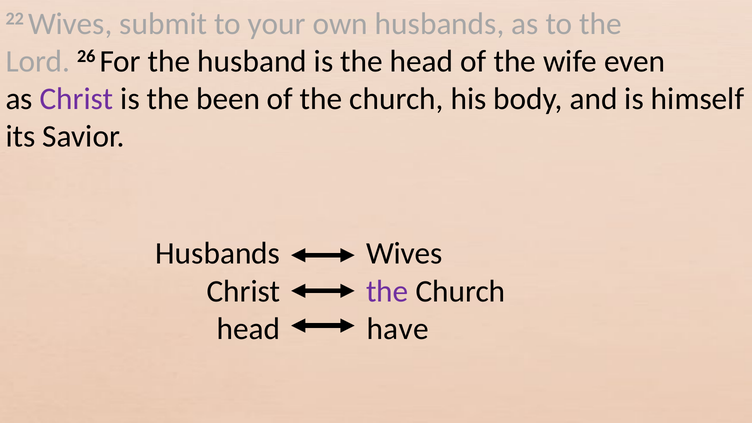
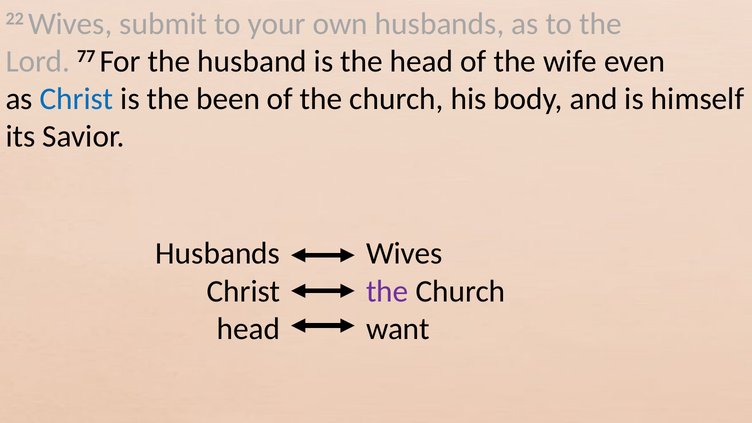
26: 26 -> 77 (86, 56)
Christ colour: purple -> blue (77, 99)
have: have -> want (398, 329)
